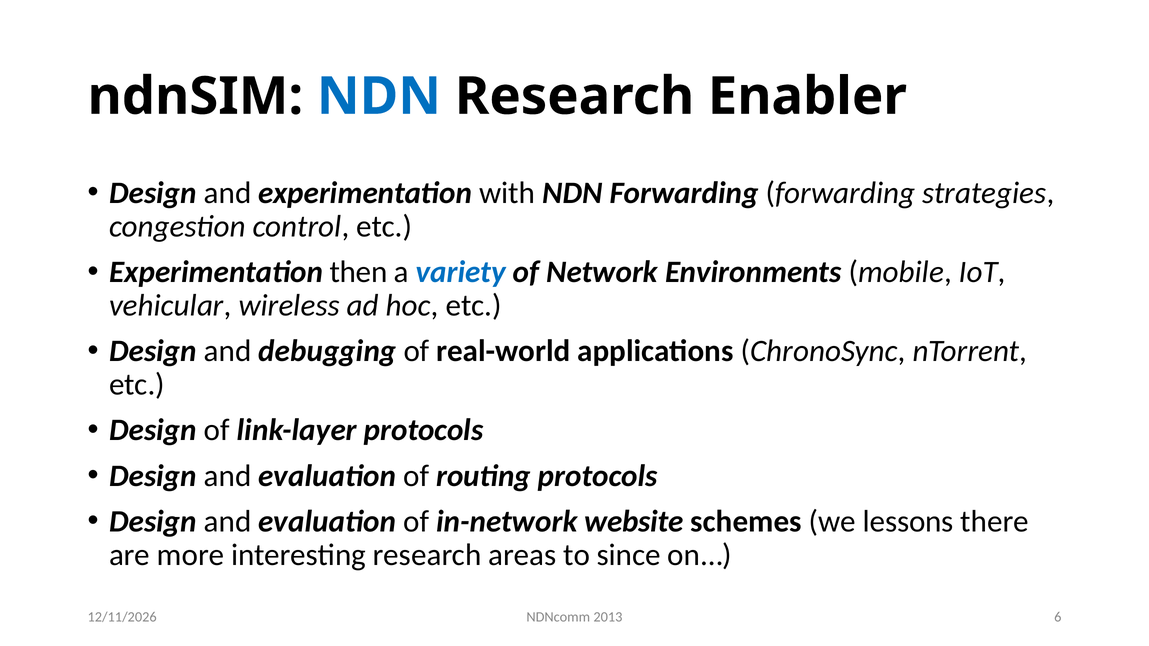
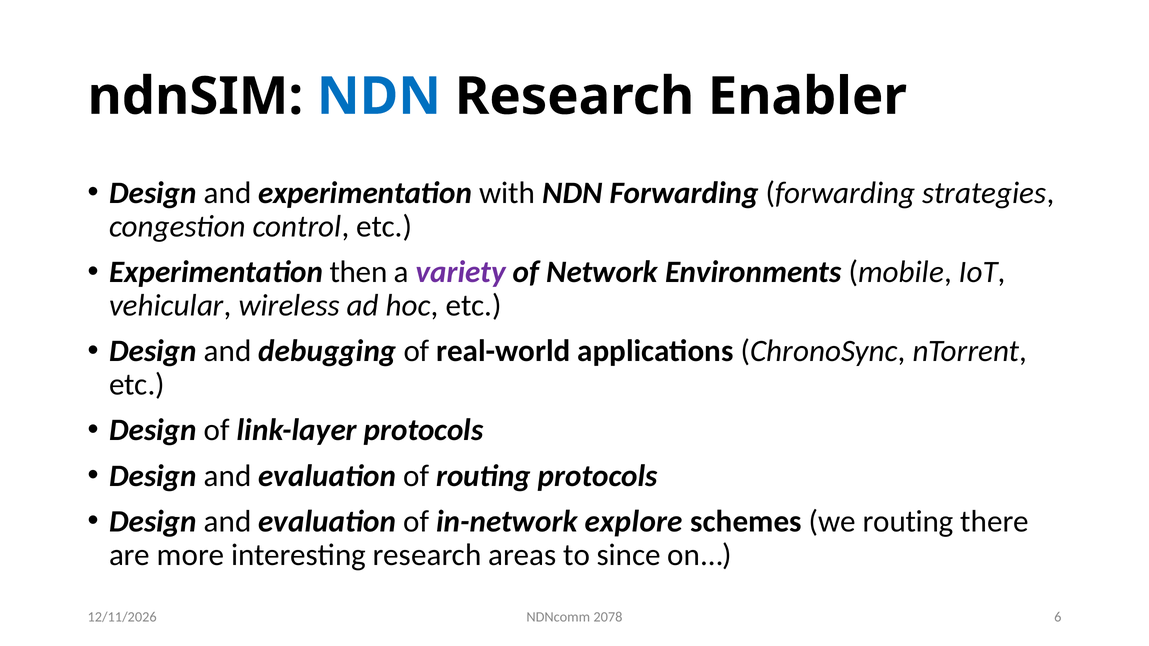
variety colour: blue -> purple (461, 272)
website: website -> explore (634, 522)
we lessons: lessons -> routing (908, 522)
2013: 2013 -> 2078 (608, 617)
